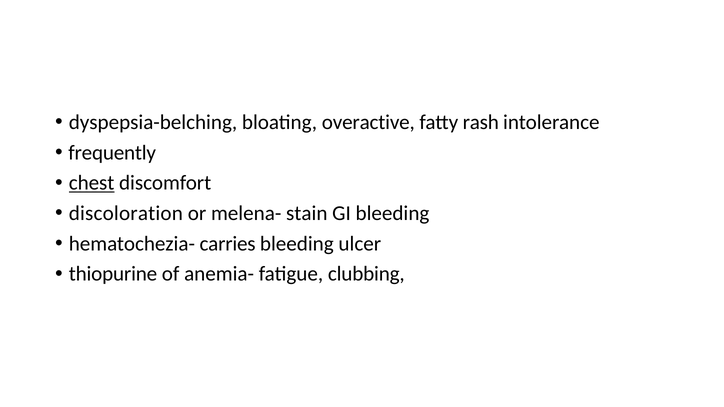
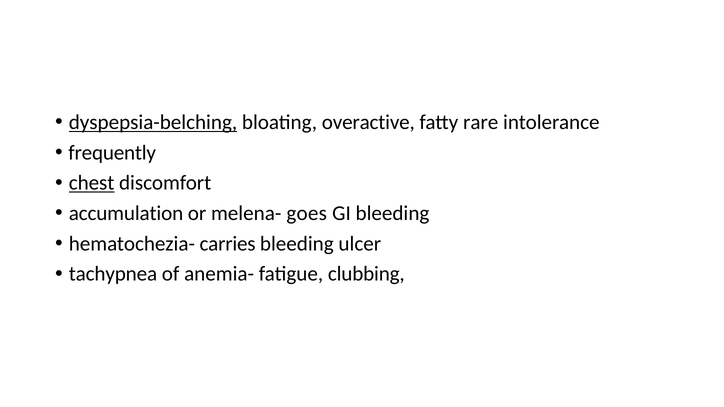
dyspepsia-belching underline: none -> present (153, 122)
rash: rash -> rare (481, 122)
discoloration: discoloration -> accumulation (126, 213)
stain: stain -> goes (307, 213)
thiopurine: thiopurine -> tachypnea (113, 274)
